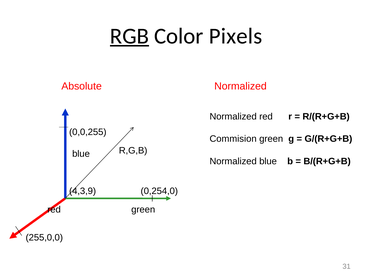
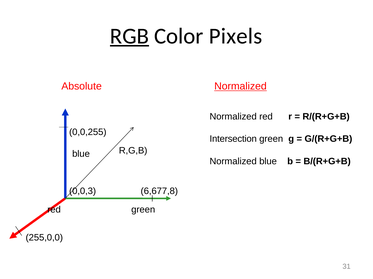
Normalized underline: none -> present (240, 86)
Commision: Commision -> Intersection (233, 139)
4,3,9: 4,3,9 -> 0,0,3 (83, 191)
0,254,0: 0,254,0 -> 6,677,8 (159, 191)
